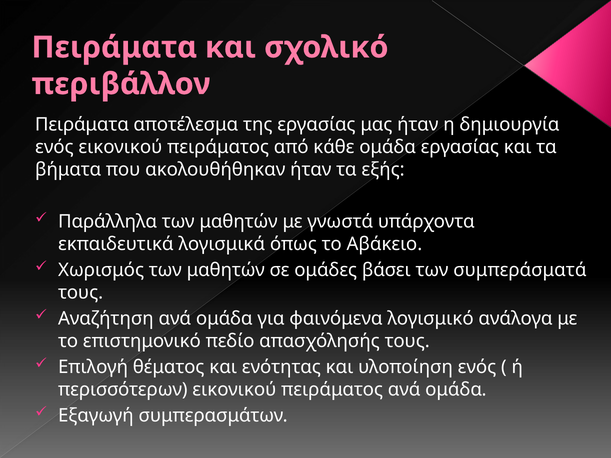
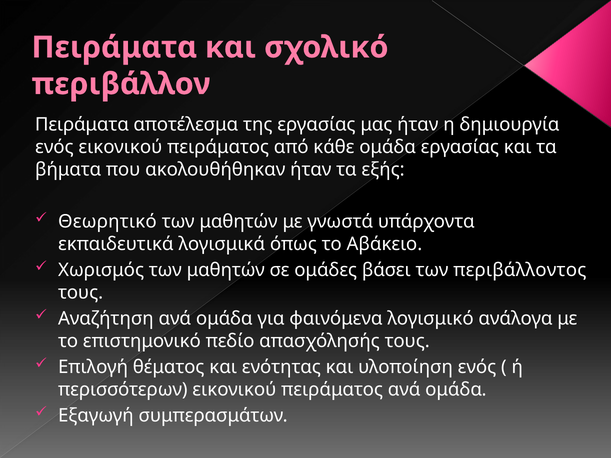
Παράλληλα: Παράλληλα -> Θεωρητικό (107, 222)
συμπεράσματά: συμπεράσματά -> περιβάλλοντος (520, 270)
